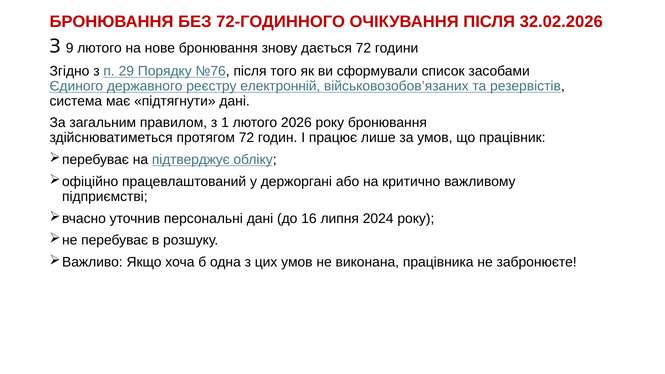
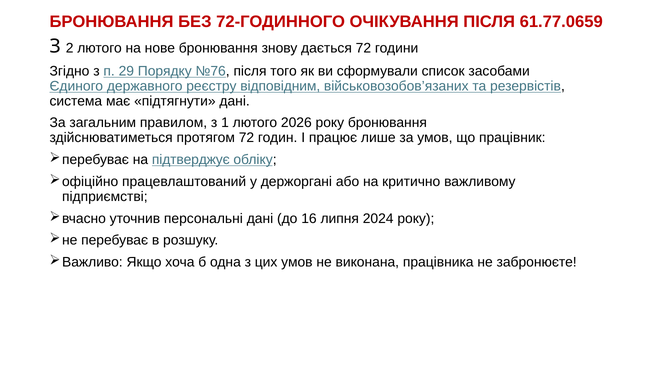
32.02.2026: 32.02.2026 -> 61.77.0659 (561, 22)
9: 9 -> 2 (70, 48)
електронній: електронній -> відповідним (280, 86)
